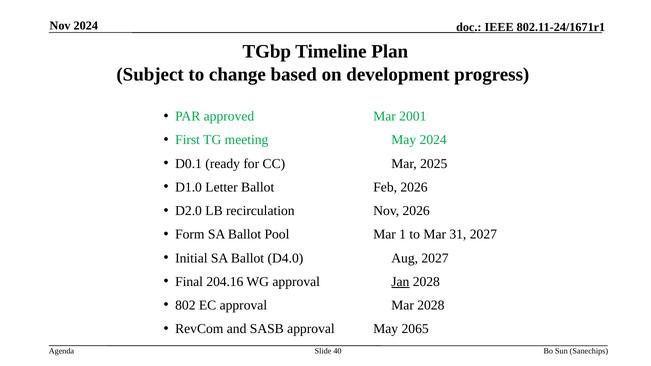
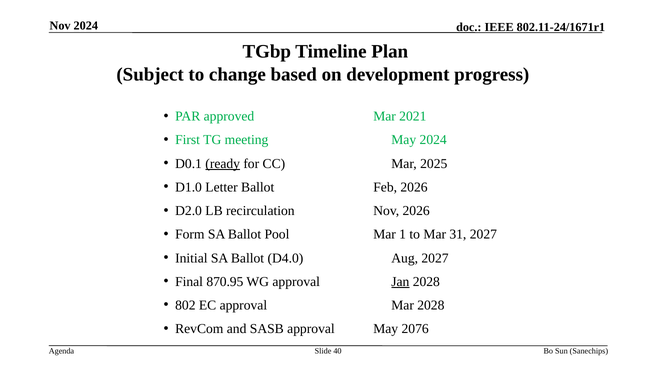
2001: 2001 -> 2021 (413, 116)
ready underline: none -> present (223, 164)
204.16: 204.16 -> 870.95 (225, 282)
2065: 2065 -> 2076 (415, 329)
